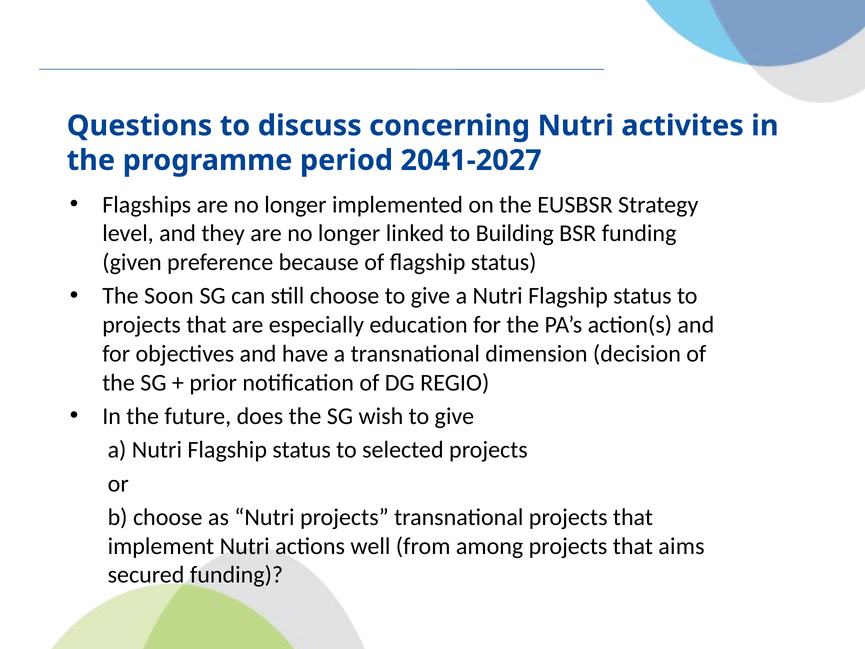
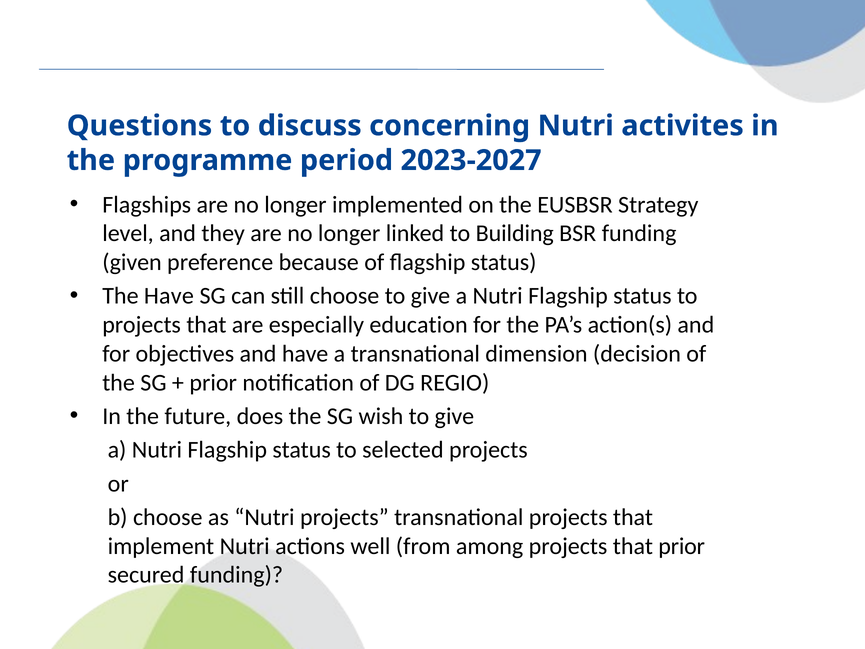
2041-2027: 2041-2027 -> 2023-2027 (471, 160)
The Soon: Soon -> Have (169, 296)
that aims: aims -> prior (682, 546)
